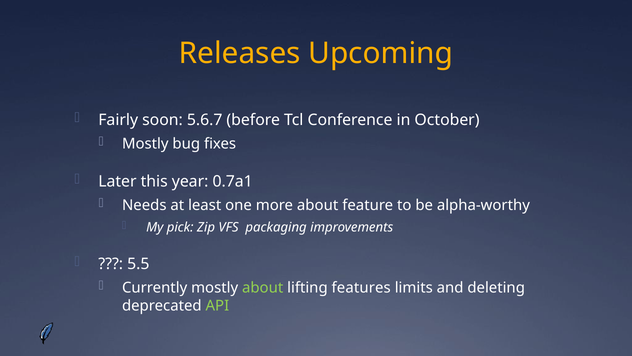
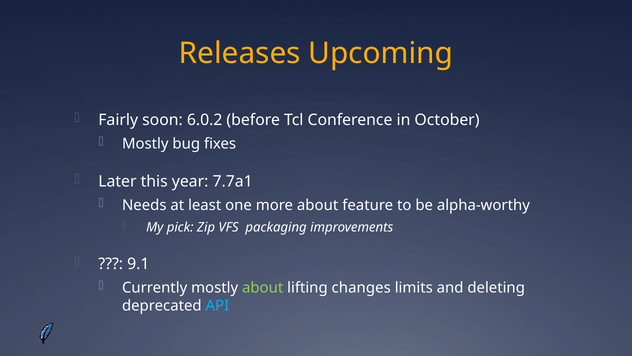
5.6.7: 5.6.7 -> 6.0.2 (205, 120)
0.7a1: 0.7a1 -> 7.7a1 (233, 181)
5.5: 5.5 -> 9.1 (138, 264)
features: features -> changes (361, 287)
API colour: light green -> light blue (217, 305)
